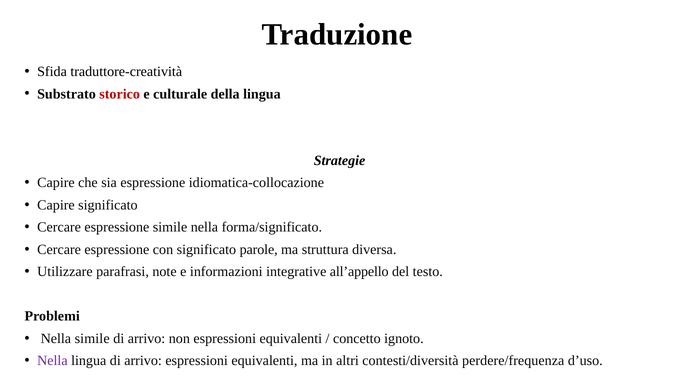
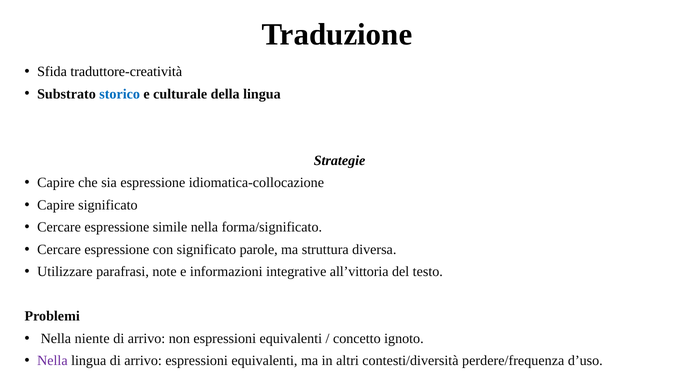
storico colour: red -> blue (120, 94)
all’appello: all’appello -> all’vittoria (359, 272)
Nella simile: simile -> niente (92, 338)
